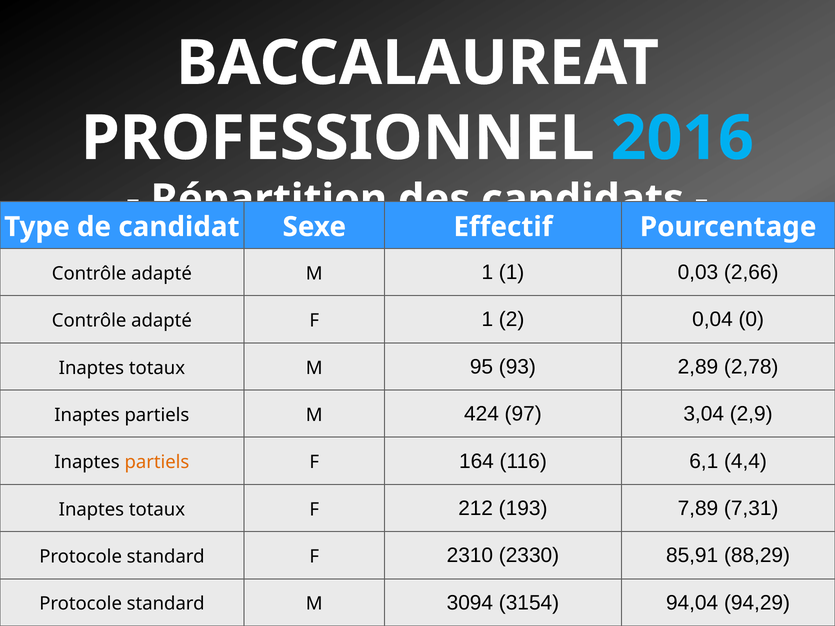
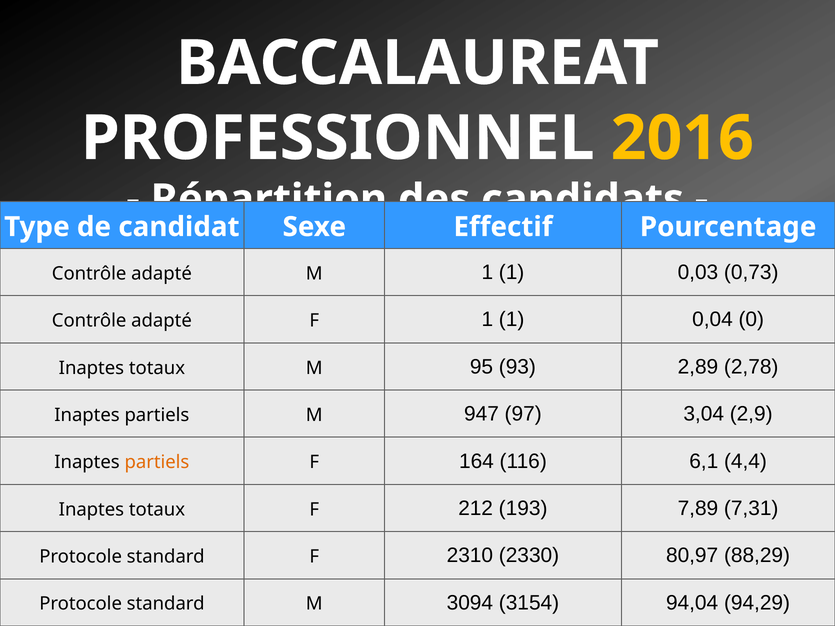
2016 colour: light blue -> yellow (682, 138)
2,66: 2,66 -> 0,73 (751, 273)
F 1 2: 2 -> 1 (512, 320)
424: 424 -> 947 (481, 414)
85,91: 85,91 -> 80,97 (692, 556)
